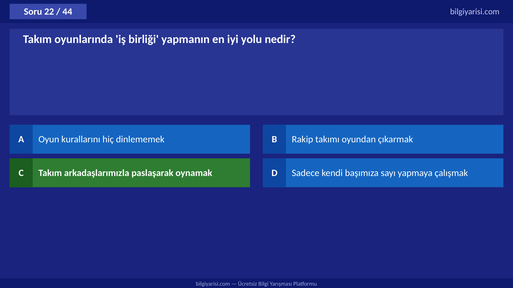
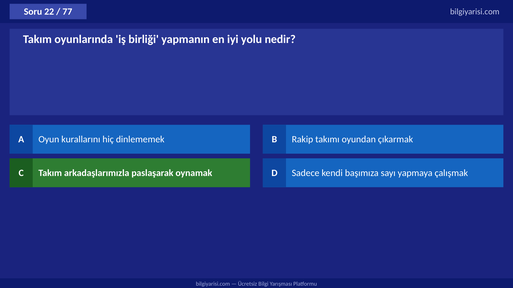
44: 44 -> 77 (67, 12)
